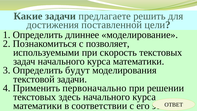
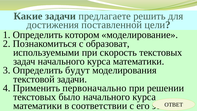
длиннее: длиннее -> котором (82, 35)
позволяет: позволяет -> образоват (108, 44)
здесь: здесь -> было (69, 97)
